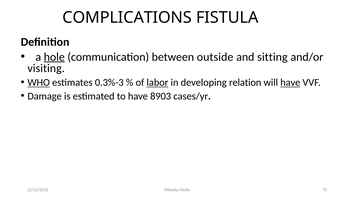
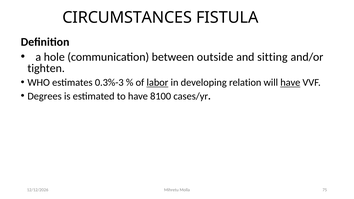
COMPLICATIONS: COMPLICATIONS -> CIRCUMSTANCES (127, 18)
hole underline: present -> none (54, 57)
visiting: visiting -> tighten (46, 68)
WHO underline: present -> none (39, 83)
Damage: Damage -> Degrees (45, 96)
8903: 8903 -> 8100 (161, 96)
